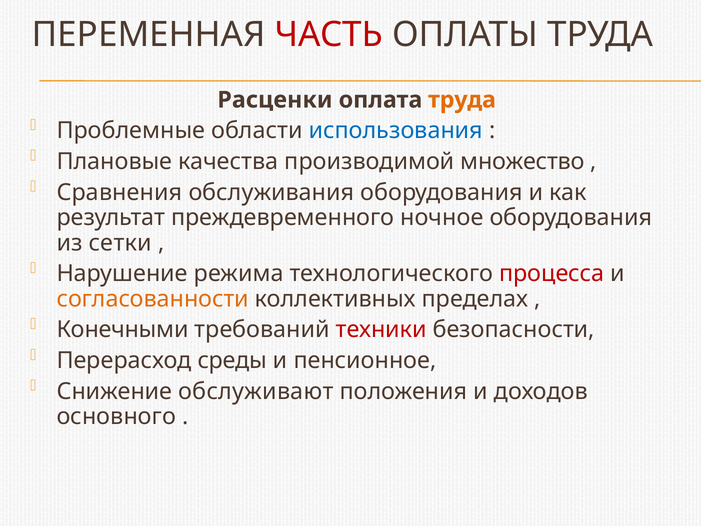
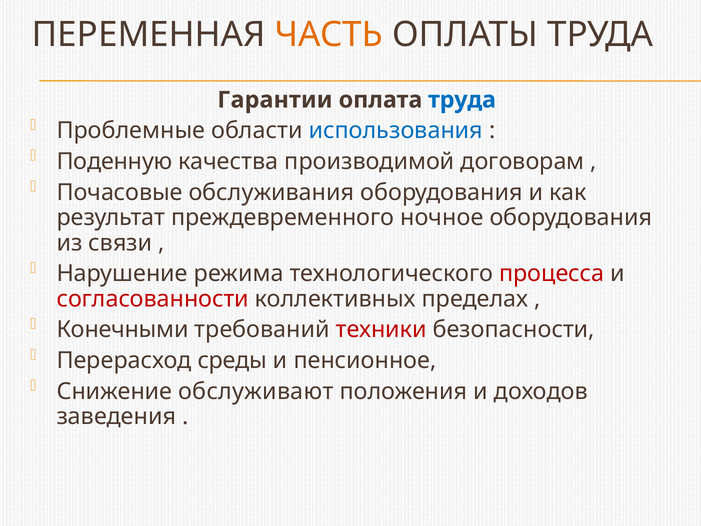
ЧАСТЬ colour: red -> orange (329, 35)
Расценки: Расценки -> Гарантии (275, 100)
труда colour: orange -> blue (462, 100)
Плановые: Плановые -> Поденную (115, 161)
множество: множество -> договорам (522, 161)
Сравнения: Сравнения -> Почасовые (120, 192)
сетки: сетки -> связи (120, 243)
согласованности colour: orange -> red (153, 299)
основного: основного -> заведения (116, 417)
